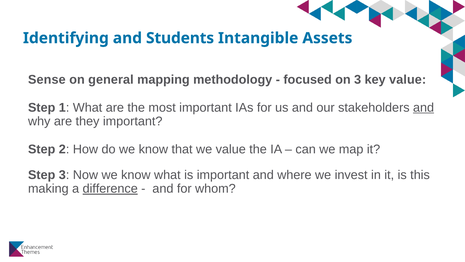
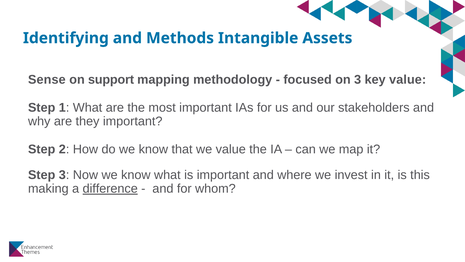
Students: Students -> Methods (180, 38)
general: general -> support (111, 79)
and underline: present -> none (424, 108)
